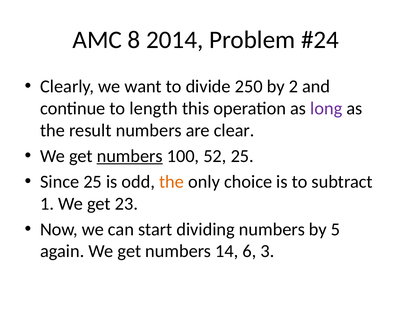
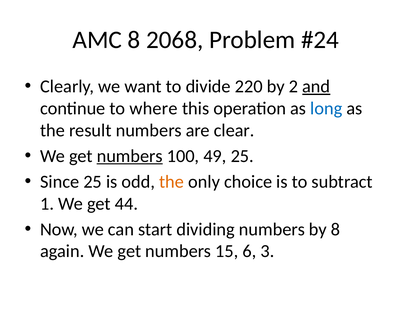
2014: 2014 -> 2068 (175, 40)
250: 250 -> 220 (249, 86)
and underline: none -> present (316, 86)
length: length -> where (154, 108)
long colour: purple -> blue (326, 108)
52: 52 -> 49 (215, 156)
23: 23 -> 44 (126, 204)
by 5: 5 -> 8 (336, 229)
14: 14 -> 15 (227, 251)
